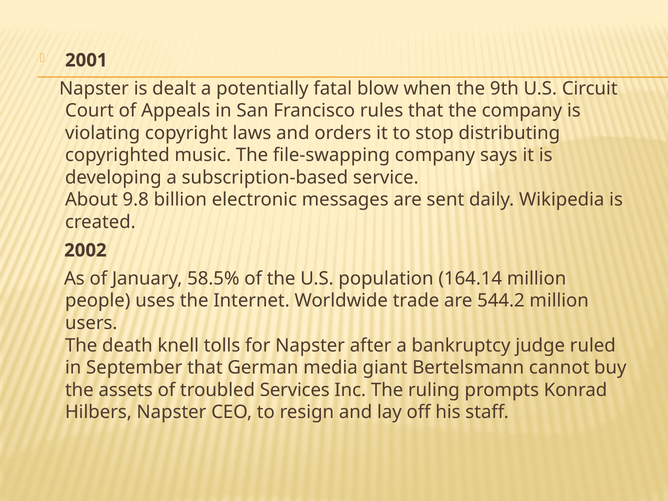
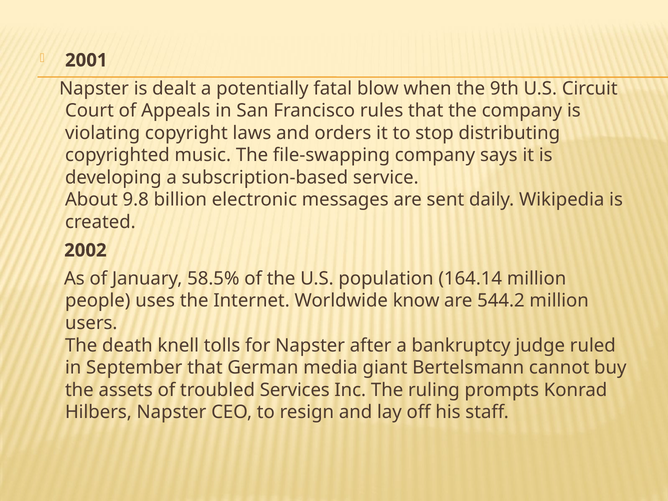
trade: trade -> know (416, 301)
